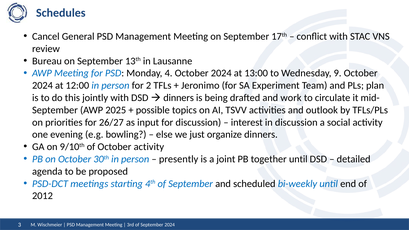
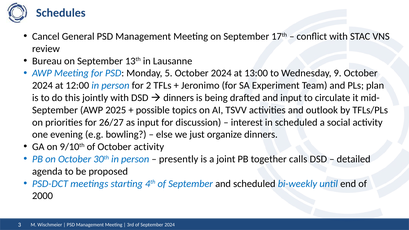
4: 4 -> 5 (169, 73)
and work: work -> input (291, 98)
in discussion: discussion -> scheduled (296, 122)
together until: until -> calls (298, 159)
2012: 2012 -> 2000 (42, 196)
